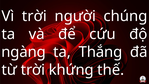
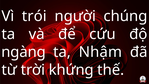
Vì trời: trời -> trói (34, 16)
Thắng: Thắng -> Nhậm (100, 52)
